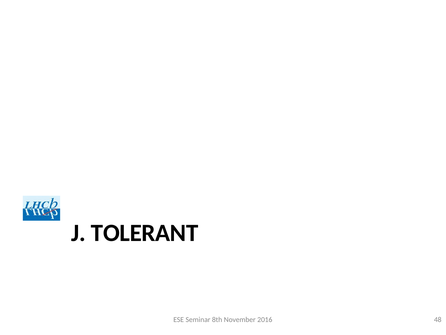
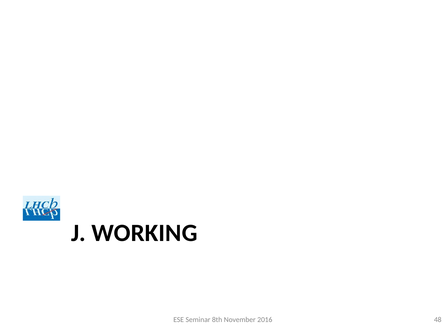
TOLERANT: TOLERANT -> WORKING (144, 233)
